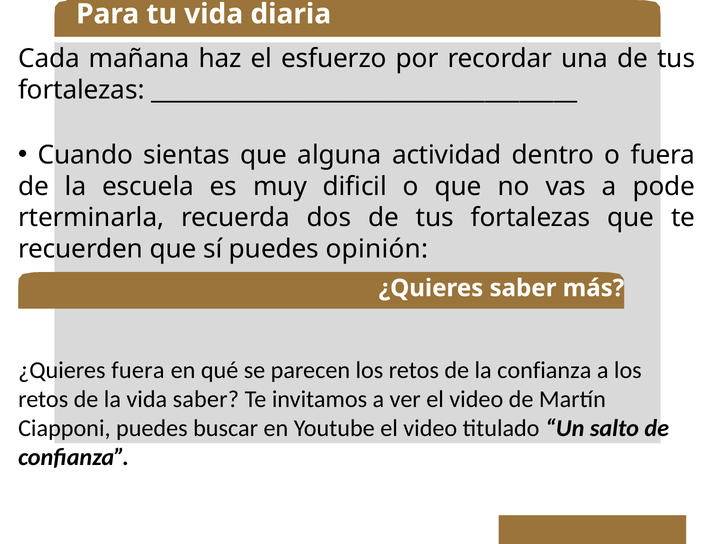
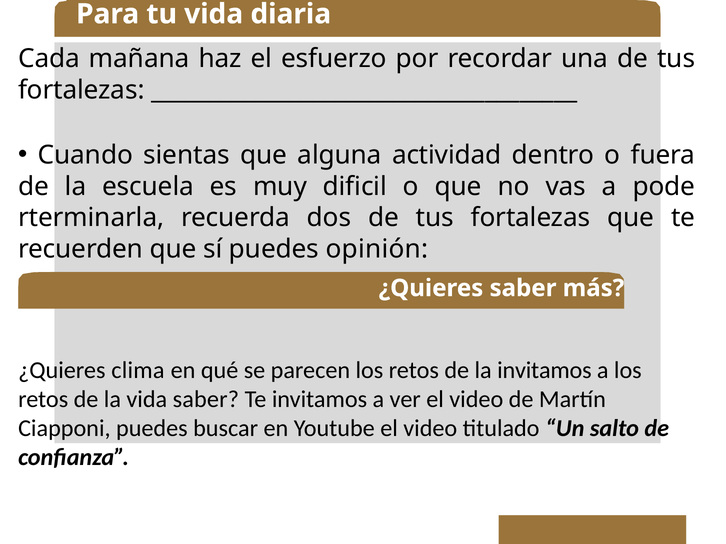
¿Quieres fuera: fuera -> clima (138, 371)
la confianza: confianza -> invitamos (544, 371)
